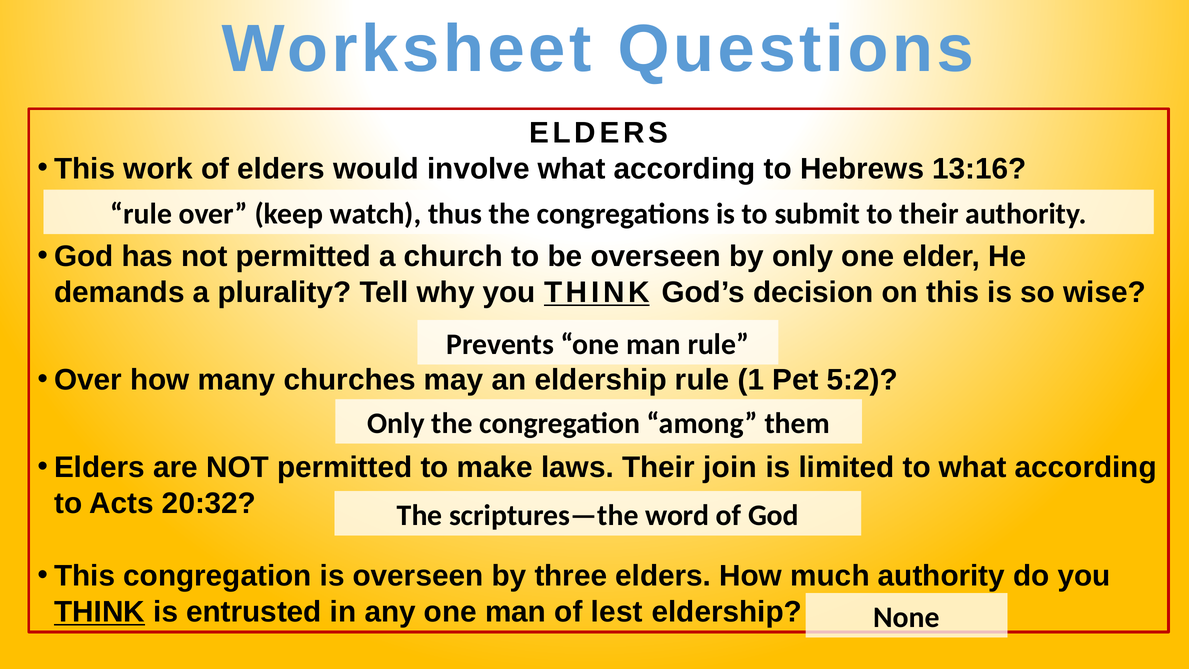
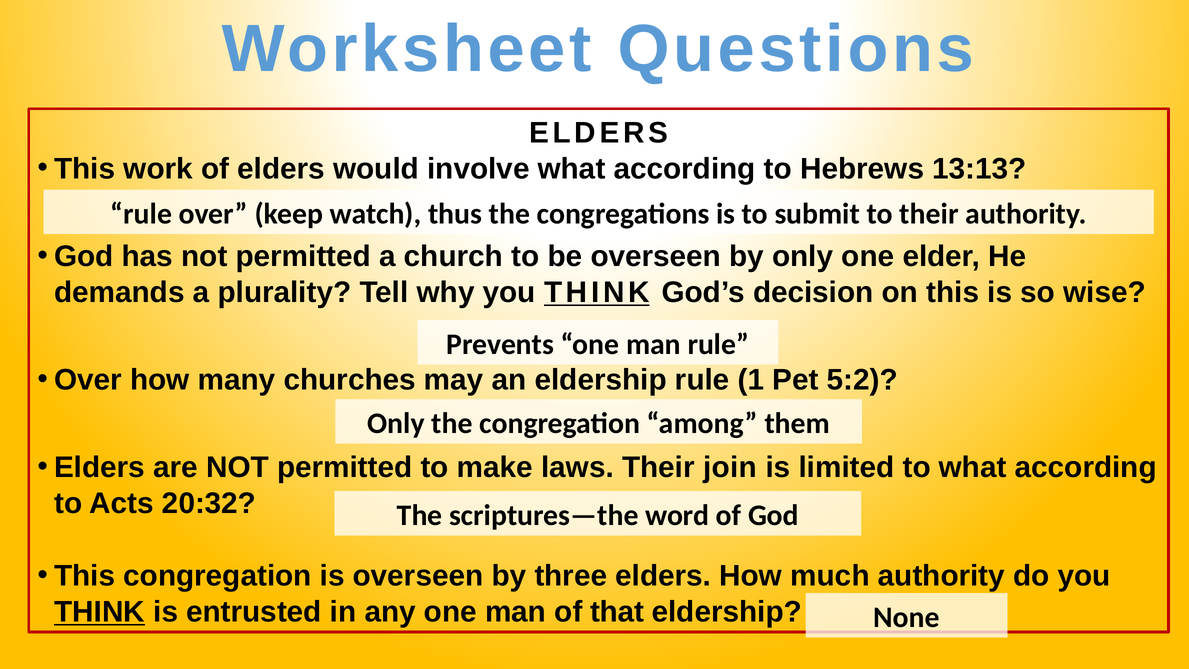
13:16: 13:16 -> 13:13 (979, 169)
lest: lest -> that (617, 612)
